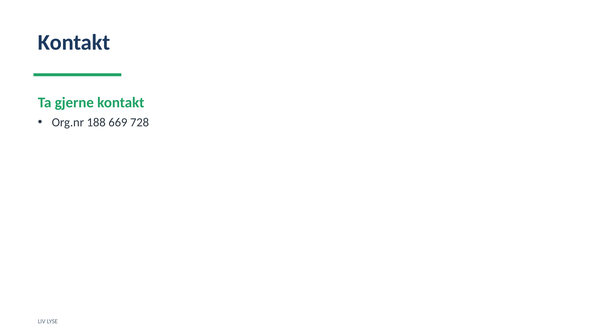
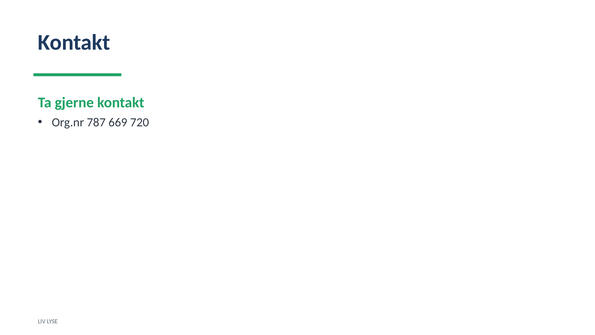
188: 188 -> 787 (96, 122)
728: 728 -> 720 (140, 122)
